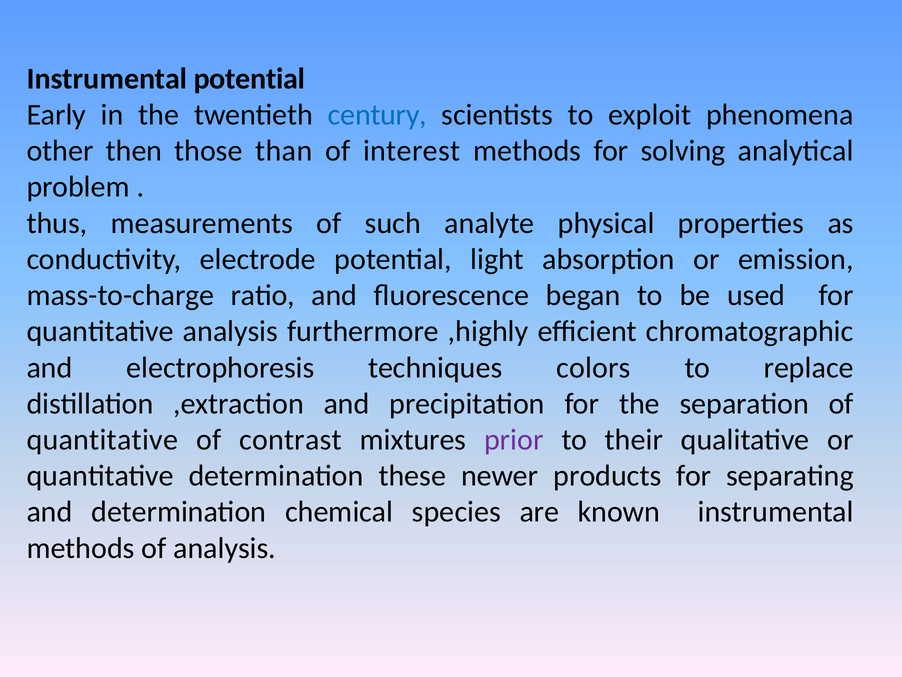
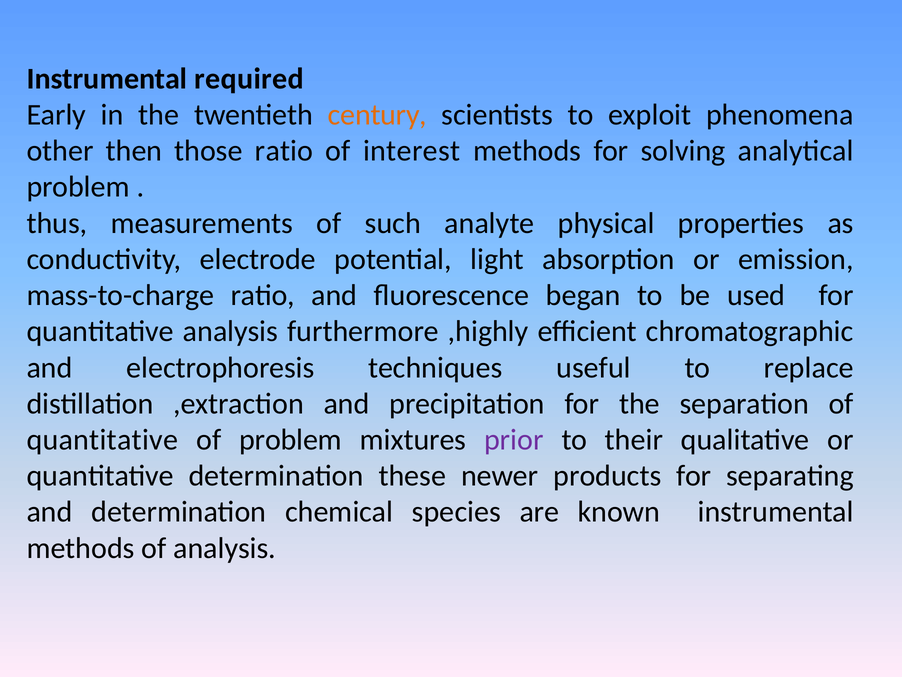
Instrumental potential: potential -> required (249, 79)
century colour: blue -> orange (377, 115)
those than: than -> ratio (284, 151)
colors: colors -> useful (593, 367)
of contrast: contrast -> problem (291, 439)
